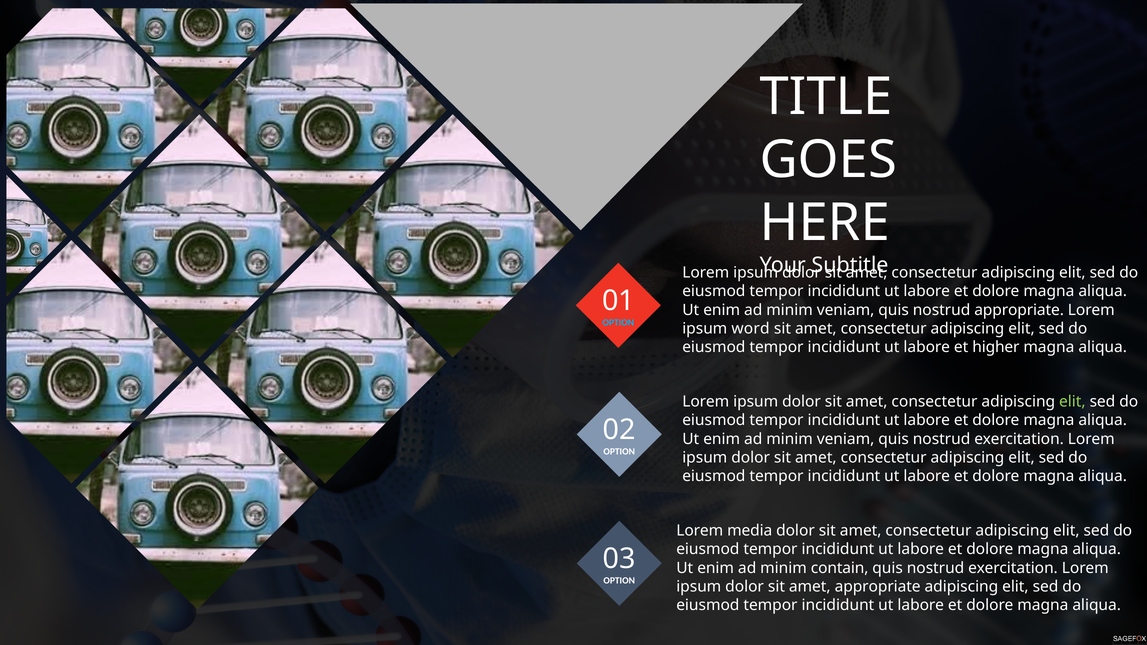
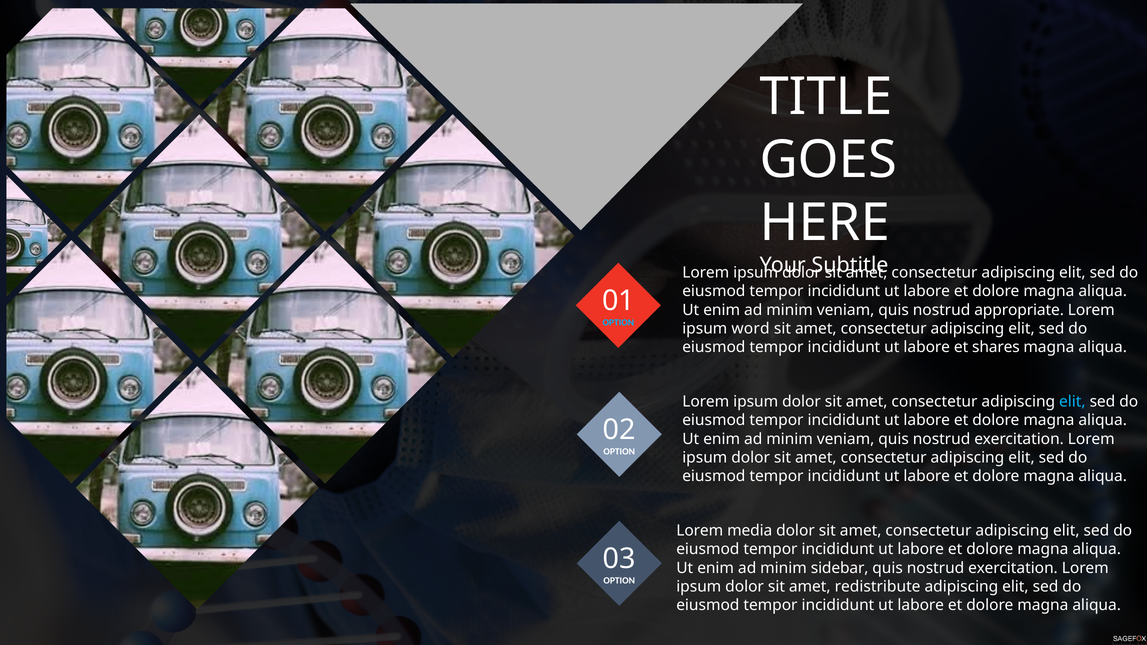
higher: higher -> shares (996, 347)
elit colour: light green -> light blue (1072, 402)
contain: contain -> sidebar (840, 568)
amet appropriate: appropriate -> redistribute (878, 587)
